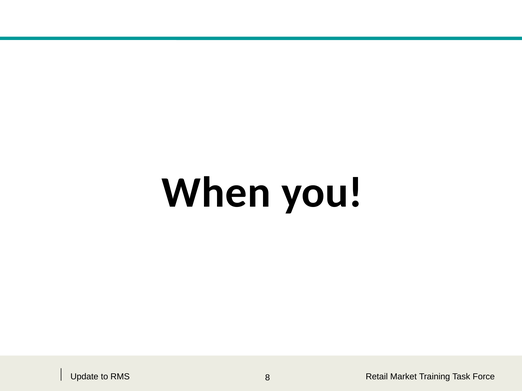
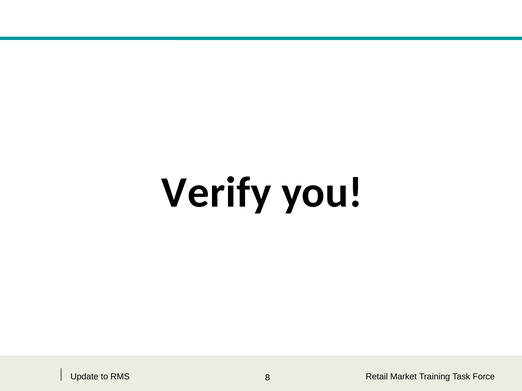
When: When -> Verify (216, 193)
